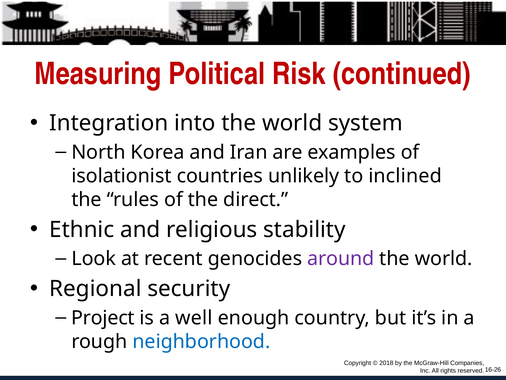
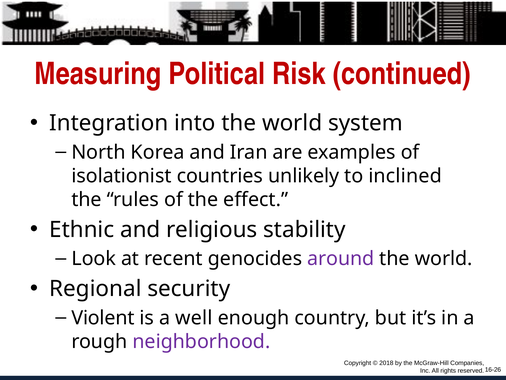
direct: direct -> effect (256, 199)
Project: Project -> Violent (103, 317)
neighborhood colour: blue -> purple (201, 341)
